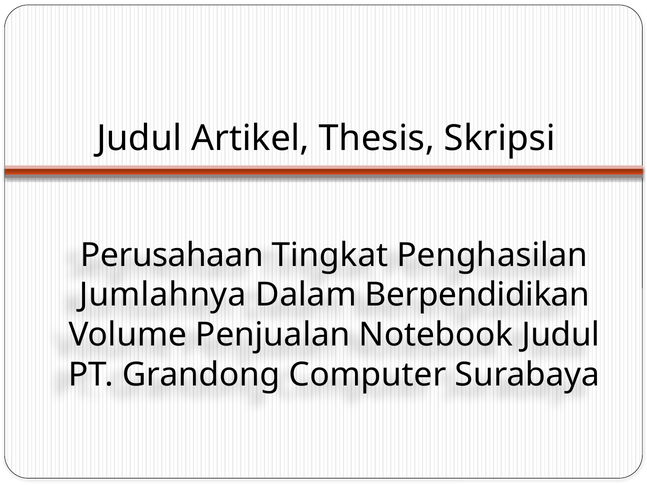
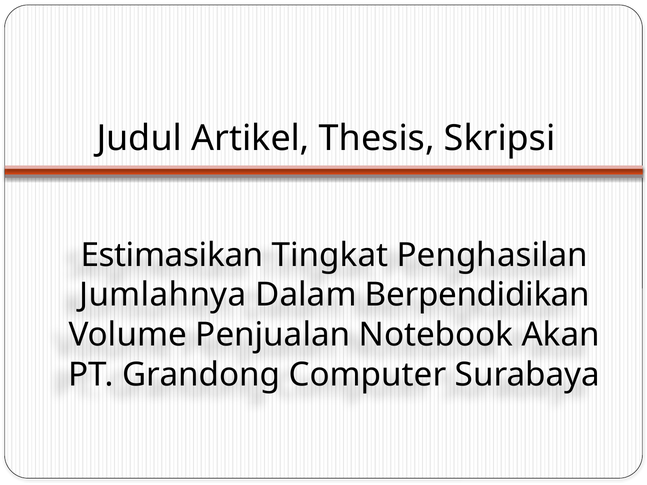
Perusahaan: Perusahaan -> Estimasikan (172, 255)
Notebook Judul: Judul -> Akan (561, 335)
